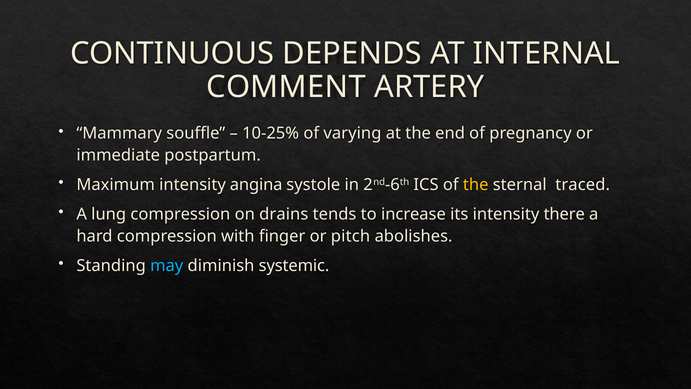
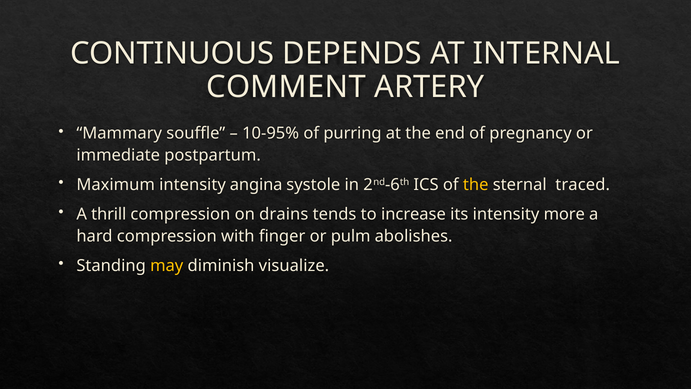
10-25%: 10-25% -> 10-95% (271, 133)
varying: varying -> purring (353, 133)
lung: lung -> thrill (109, 214)
there: there -> more (564, 214)
pitch: pitch -> pulm (351, 236)
may colour: light blue -> yellow (167, 265)
systemic: systemic -> visualize (294, 265)
